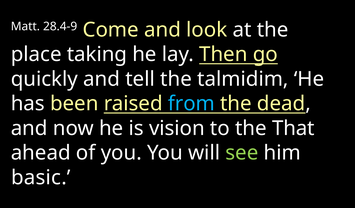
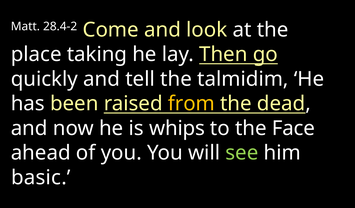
28.4-9: 28.4-9 -> 28.4-2 (60, 27)
from colour: light blue -> yellow (191, 104)
vision: vision -> whips (177, 128)
That: That -> Face (293, 128)
